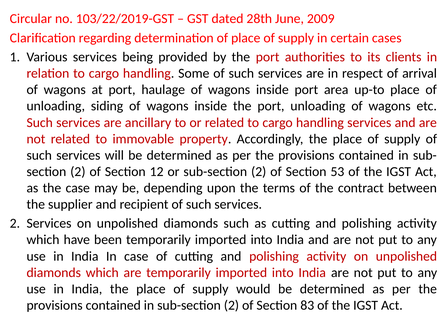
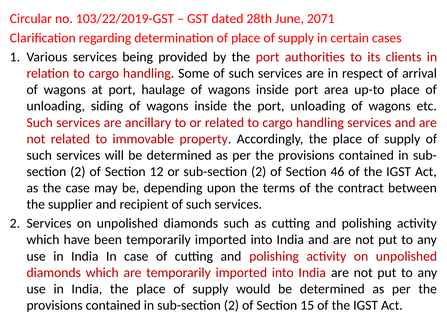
2009: 2009 -> 2071 (321, 19)
53: 53 -> 46 (337, 172)
83: 83 -> 15 (307, 306)
